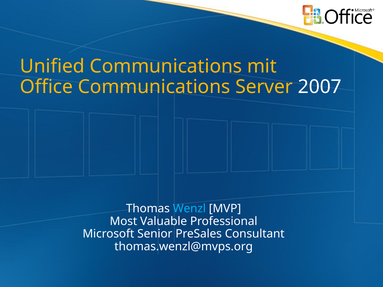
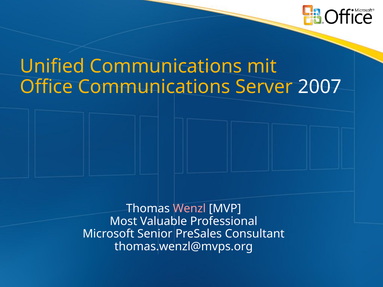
Wenzl colour: light blue -> pink (189, 209)
